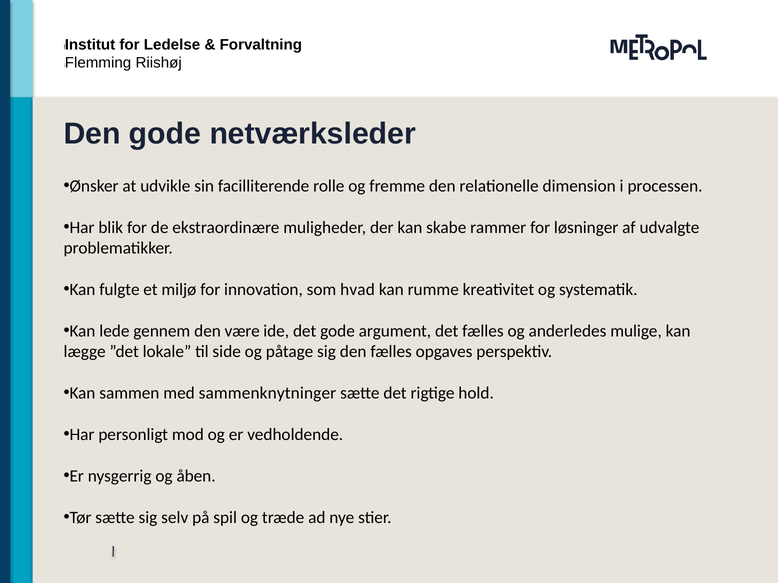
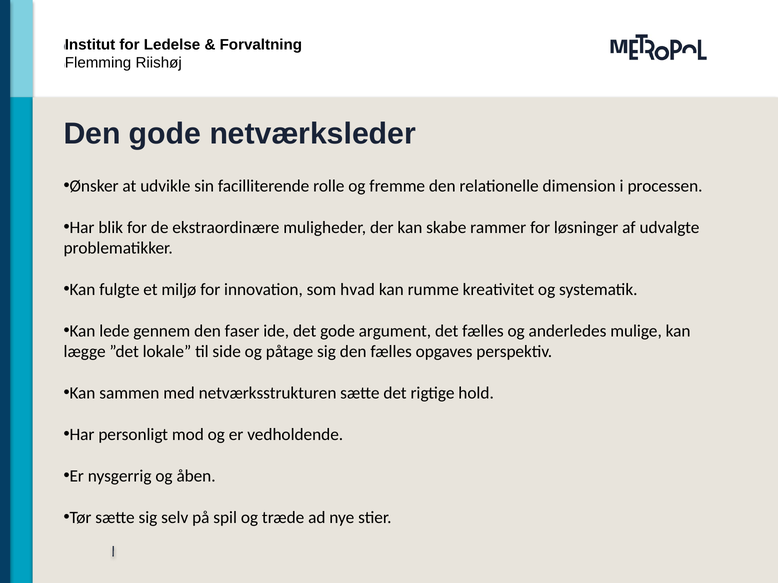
være: være -> faser (242, 331)
sammenknytninger: sammenknytninger -> netværksstrukturen (268, 394)
